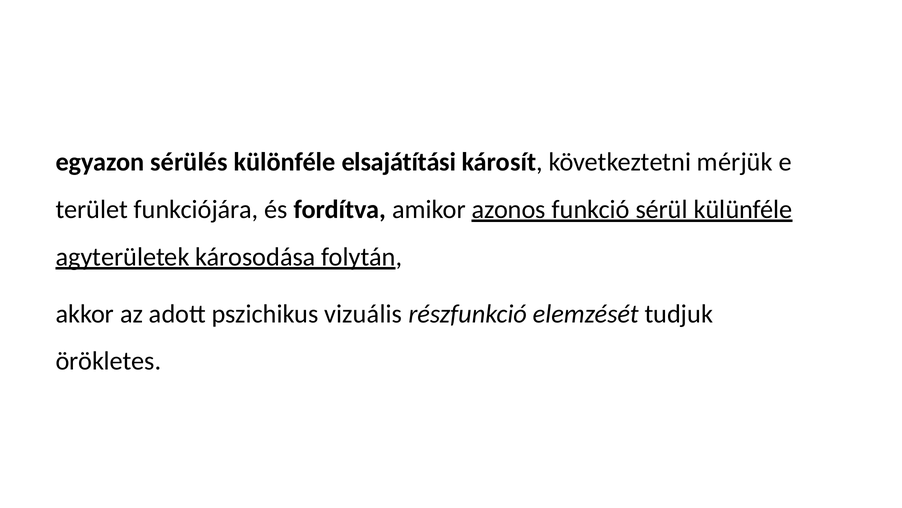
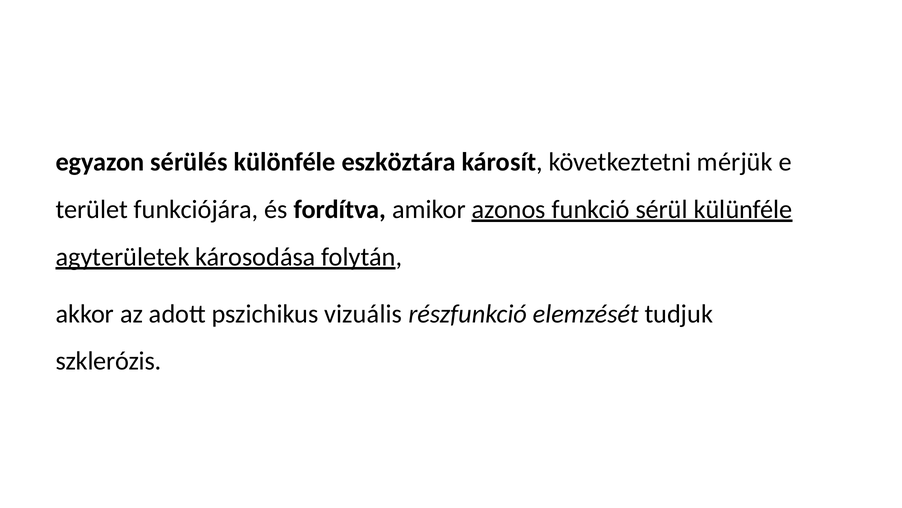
elsajátítási: elsajátítási -> eszköztára (399, 162)
örökletes: örökletes -> szklerózis (108, 361)
